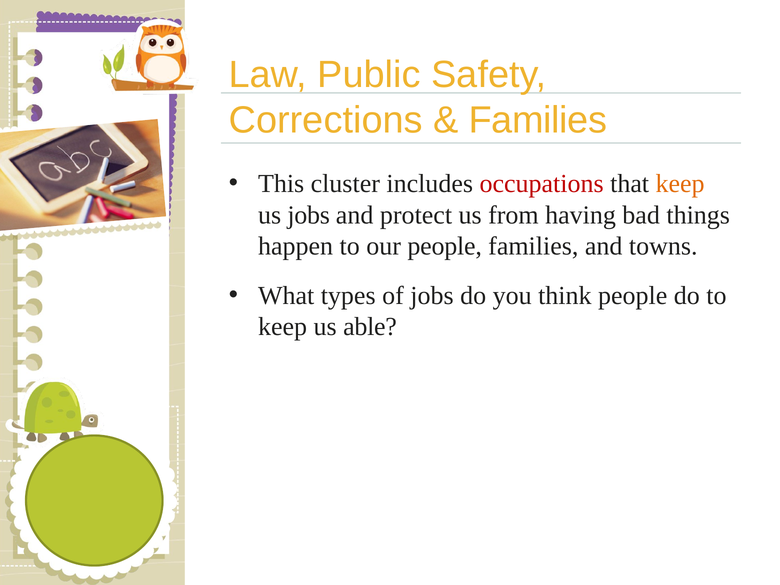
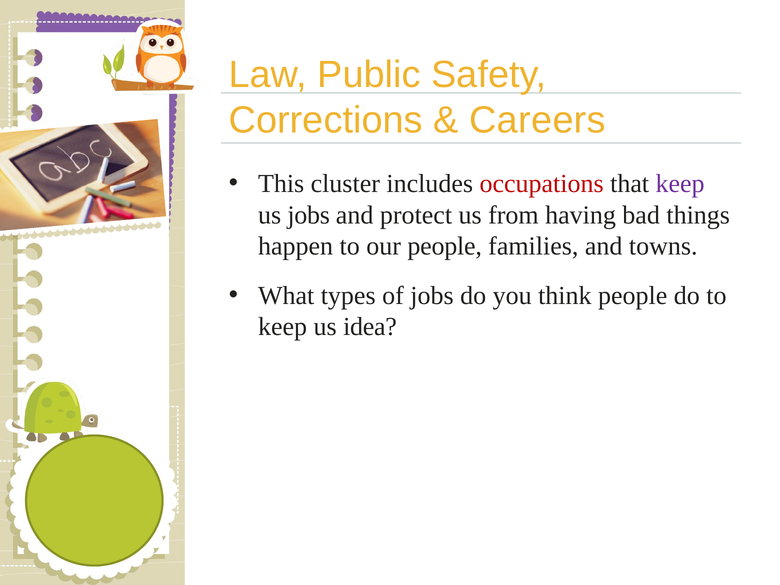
Families: Families -> Careers (537, 120)
keep colour: orange -> purple (680, 184)
able: able -> idea (370, 327)
